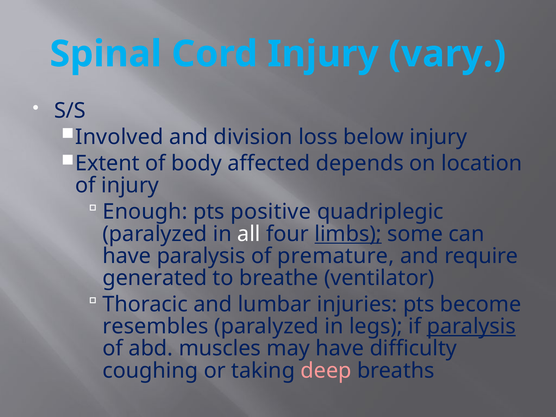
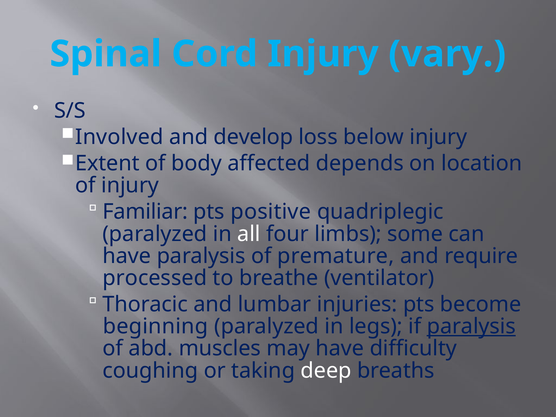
division: division -> develop (253, 137)
Enough: Enough -> Familiar (145, 212)
limbs underline: present -> none (348, 234)
generated: generated -> processed (155, 278)
resembles: resembles -> beginning (156, 326)
deep colour: pink -> white (326, 371)
